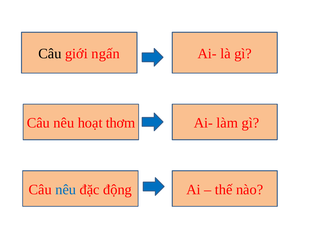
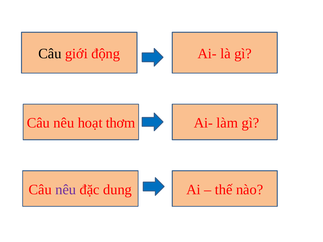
ngấn: ngấn -> động (106, 54)
nêu colour: blue -> purple (66, 190)
động: động -> dung (118, 190)
